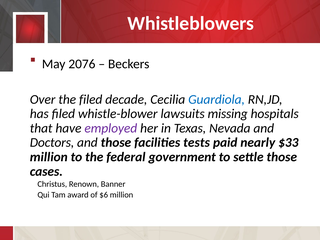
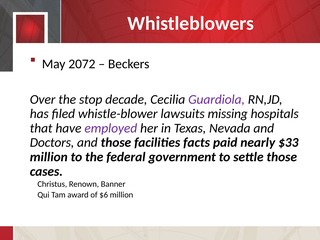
2076: 2076 -> 2072 (82, 64)
the filed: filed -> stop (91, 99)
Guardiola colour: blue -> purple (217, 99)
tests: tests -> facts (197, 143)
